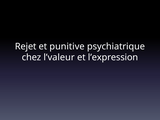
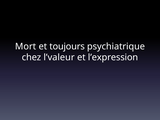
Rejet: Rejet -> Mort (26, 46)
punitive: punitive -> toujours (67, 46)
